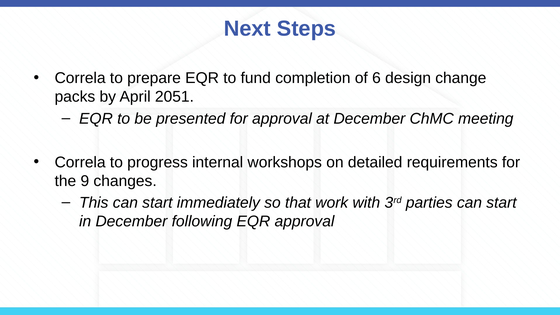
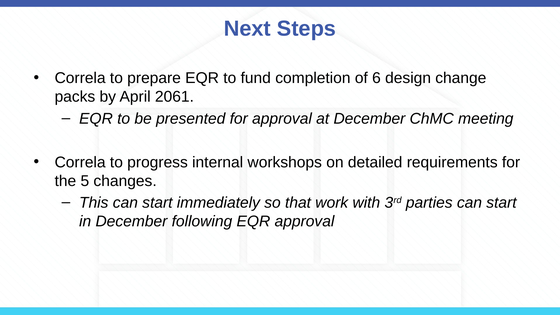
2051: 2051 -> 2061 (174, 97)
9: 9 -> 5 (85, 181)
